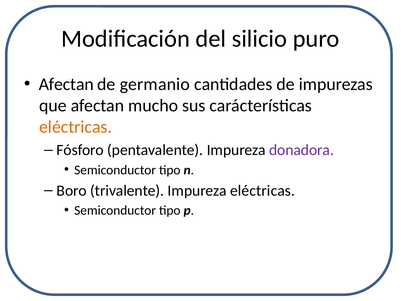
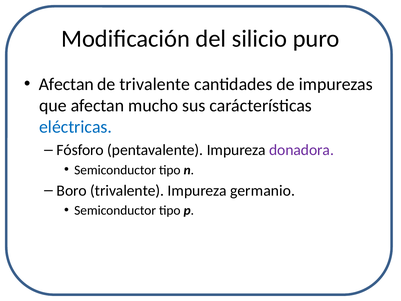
de germanio: germanio -> trivalente (155, 84)
eléctricas colour: orange -> blue (76, 127)
Impureza eléctricas: eléctricas -> germanio (263, 190)
